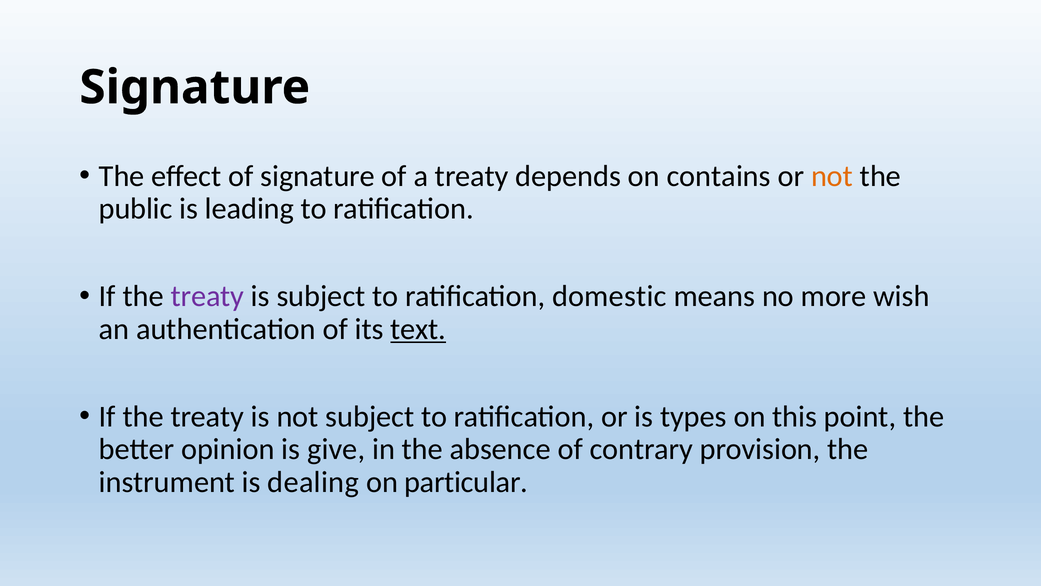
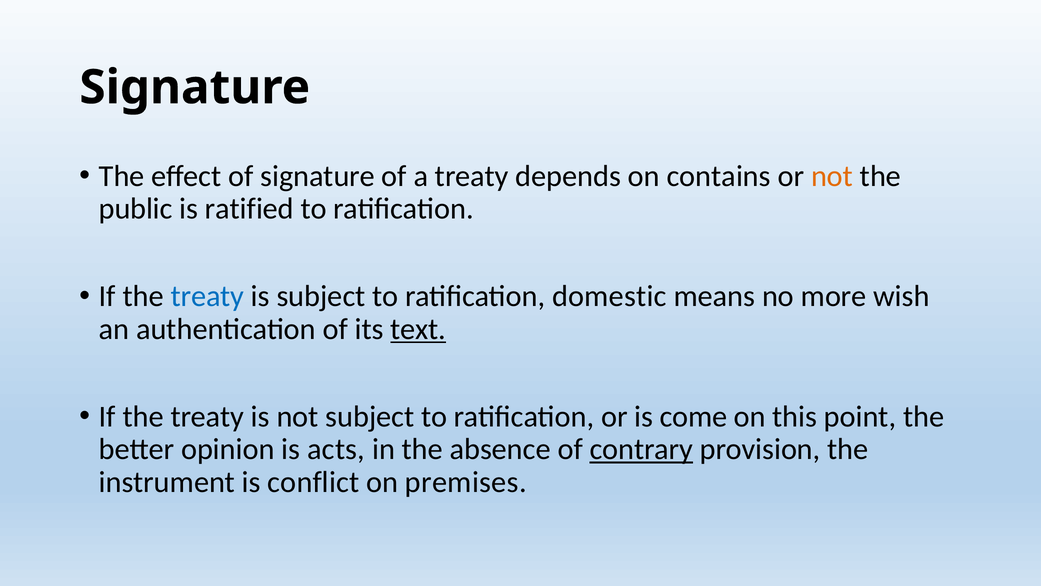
leading: leading -> ratified (249, 209)
treaty colour: purple -> blue (207, 296)
types: types -> come (694, 416)
give: give -> acts (336, 449)
contrary underline: none -> present (641, 449)
dealing: dealing -> conflict (313, 482)
particular: particular -> premises (466, 482)
